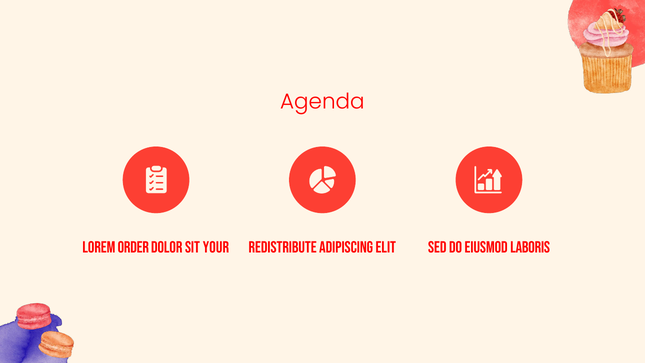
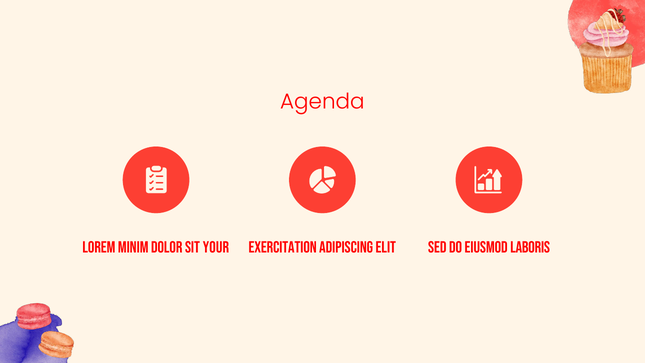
order: order -> minim (133, 247)
Redistribute: Redistribute -> Exercitation (283, 247)
